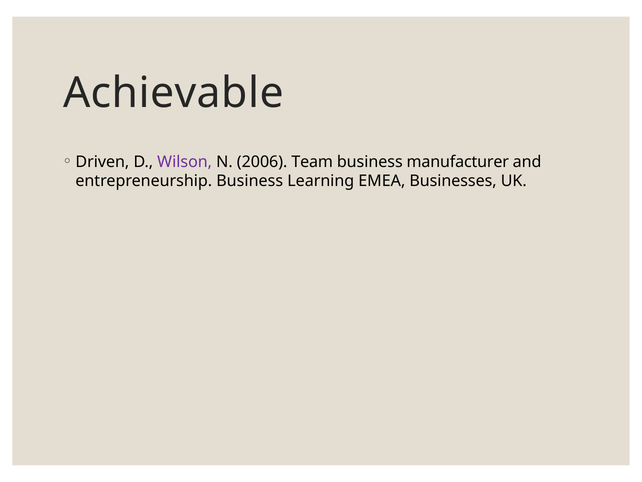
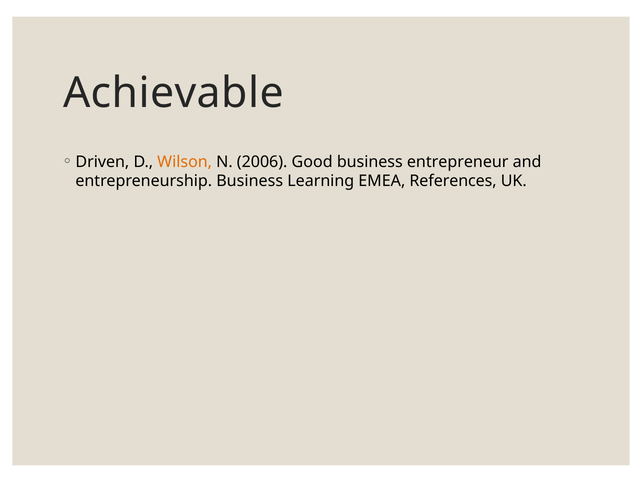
Wilson colour: purple -> orange (185, 162)
Team: Team -> Good (312, 162)
manufacturer: manufacturer -> entrepreneur (458, 162)
Businesses: Businesses -> References (453, 181)
